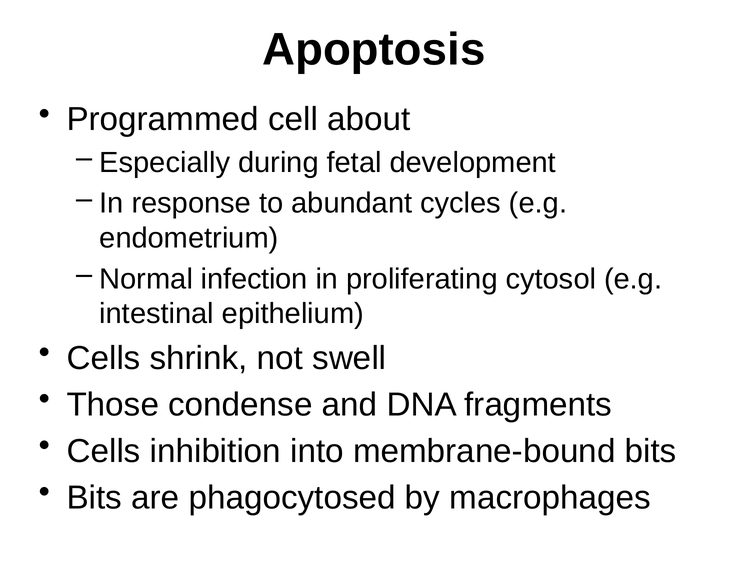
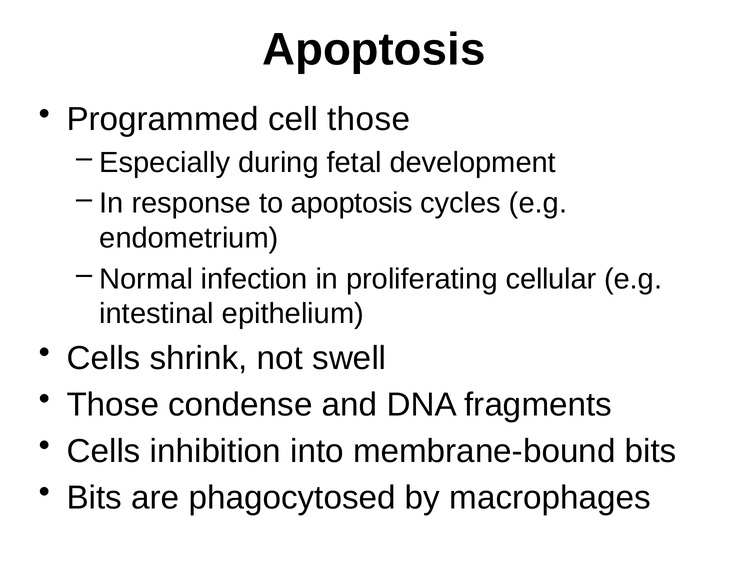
cell about: about -> those (369, 120)
to abundant: abundant -> apoptosis (352, 203)
cytosol: cytosol -> cellular (551, 279)
